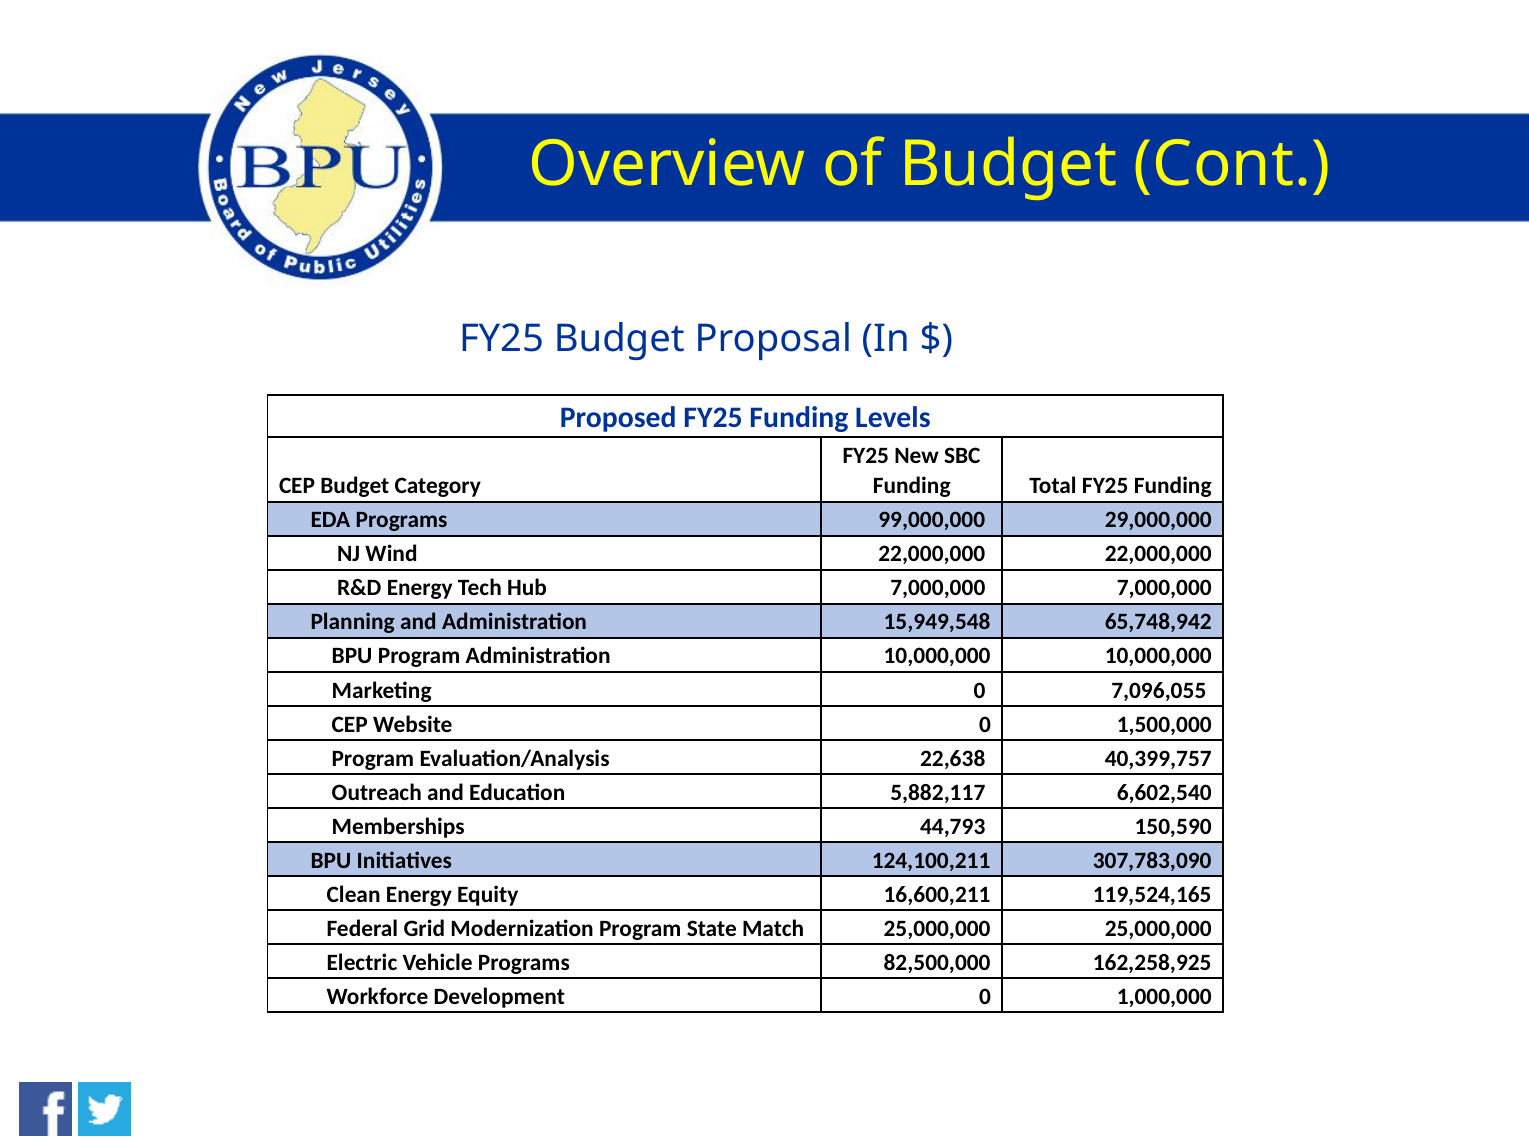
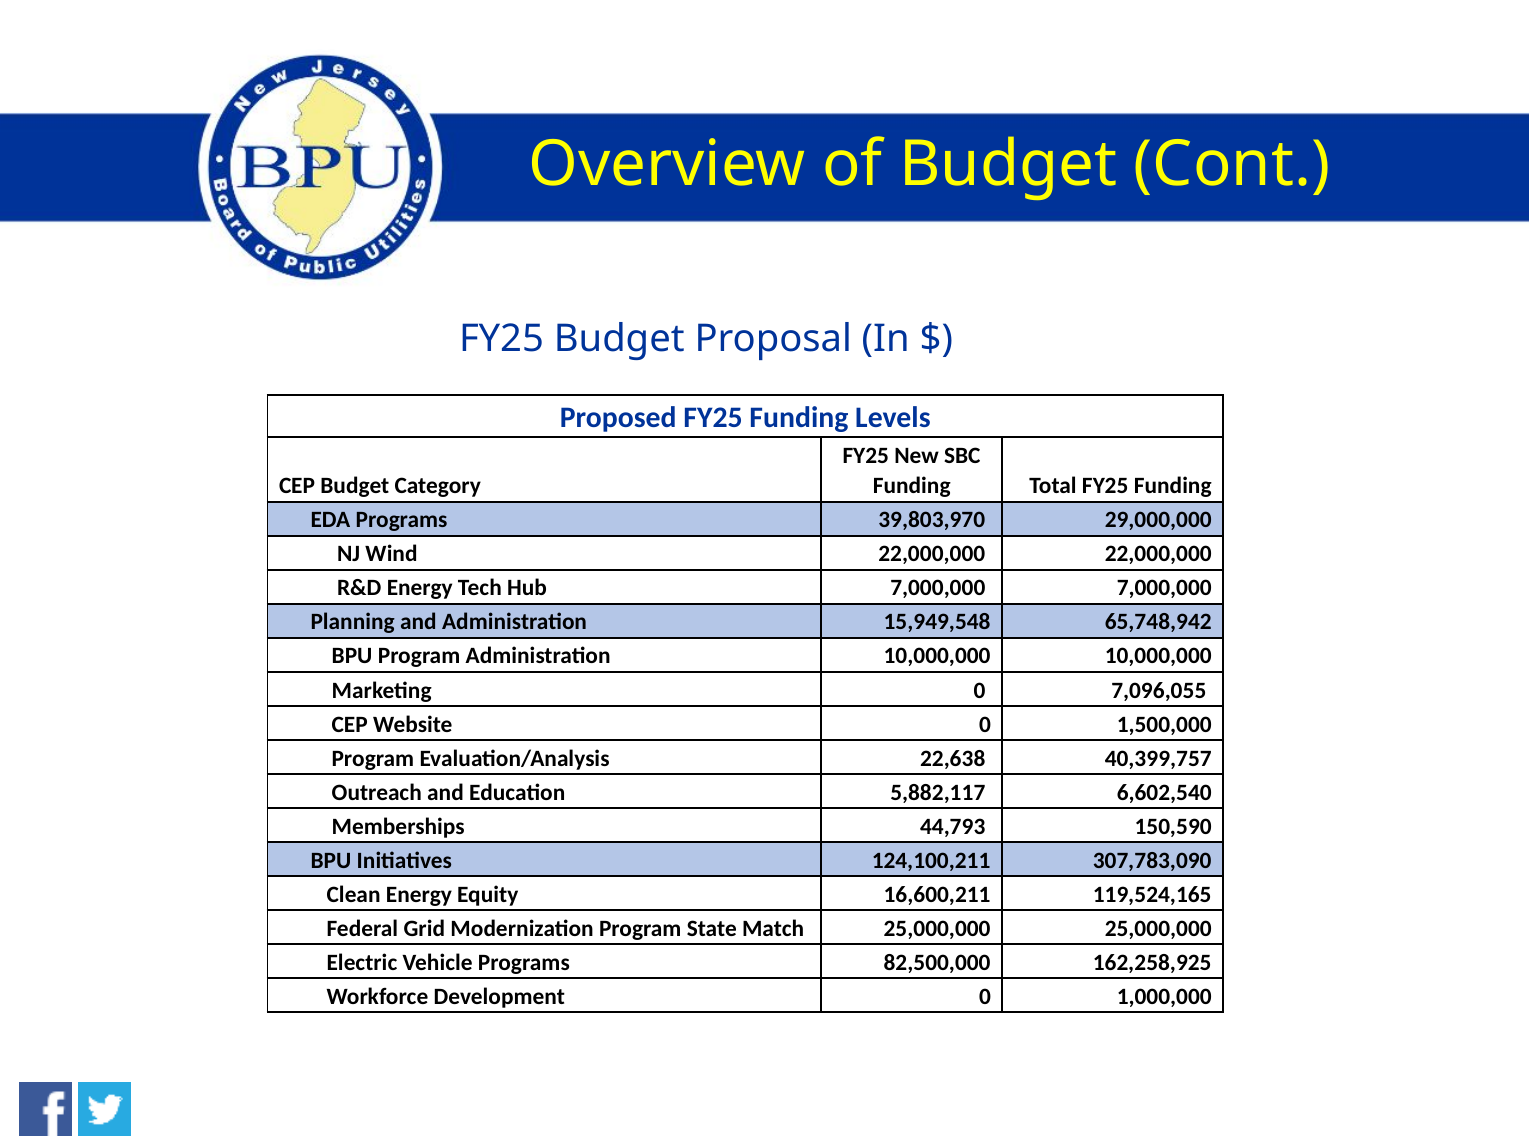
99,000,000: 99,000,000 -> 39,803,970 (932, 520)
